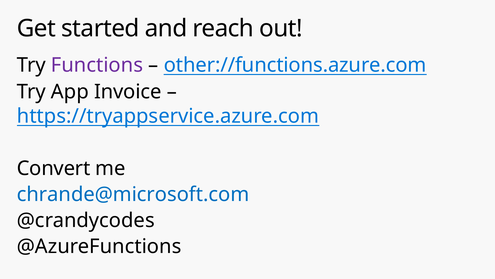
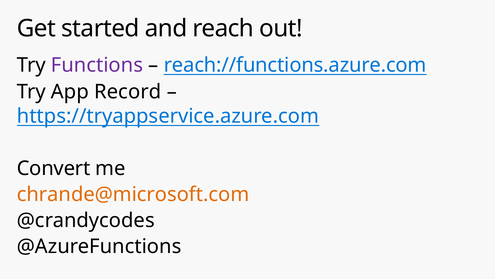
other://functions.azure.com: other://functions.azure.com -> reach://functions.azure.com (295, 65)
Invoice: Invoice -> Record (128, 92)
chrande@microsoft.com colour: blue -> orange (133, 194)
